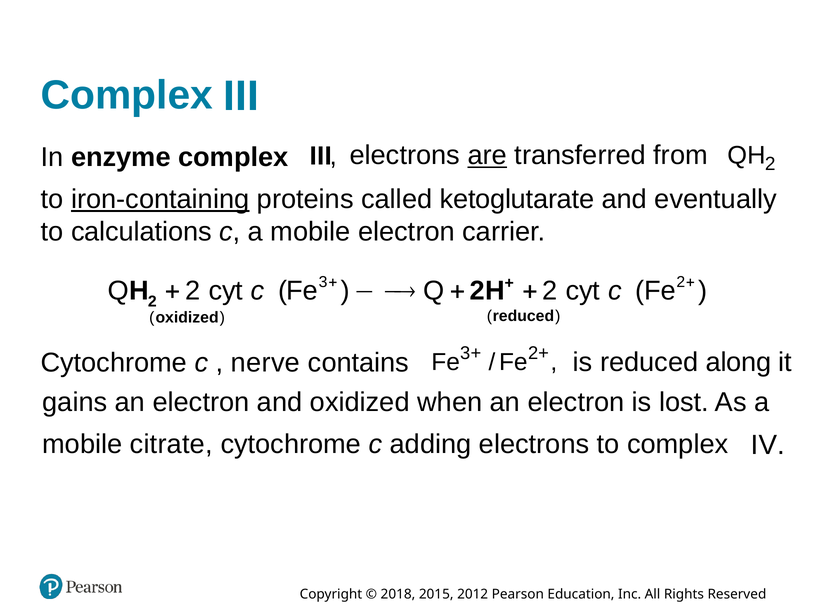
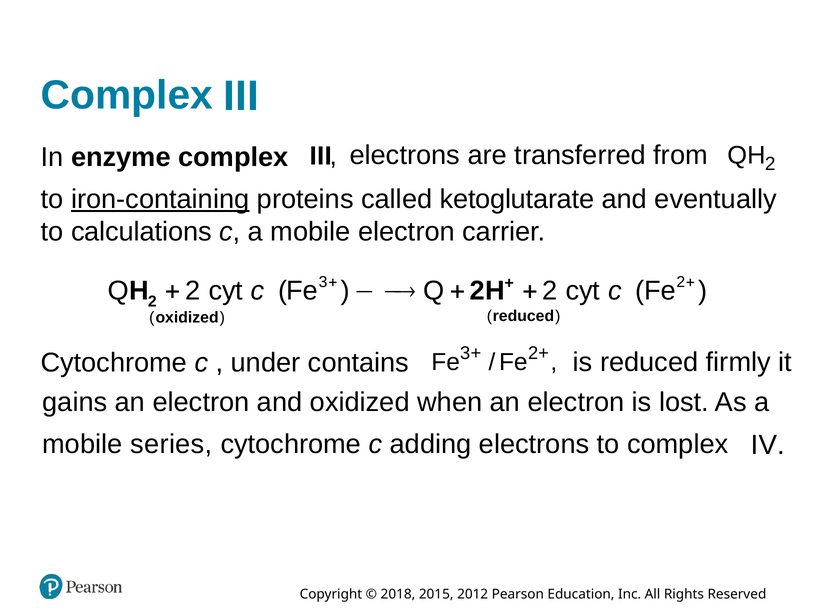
are underline: present -> none (487, 156)
nerve: nerve -> under (266, 363)
along: along -> firmly (738, 362)
citrate: citrate -> series (171, 444)
